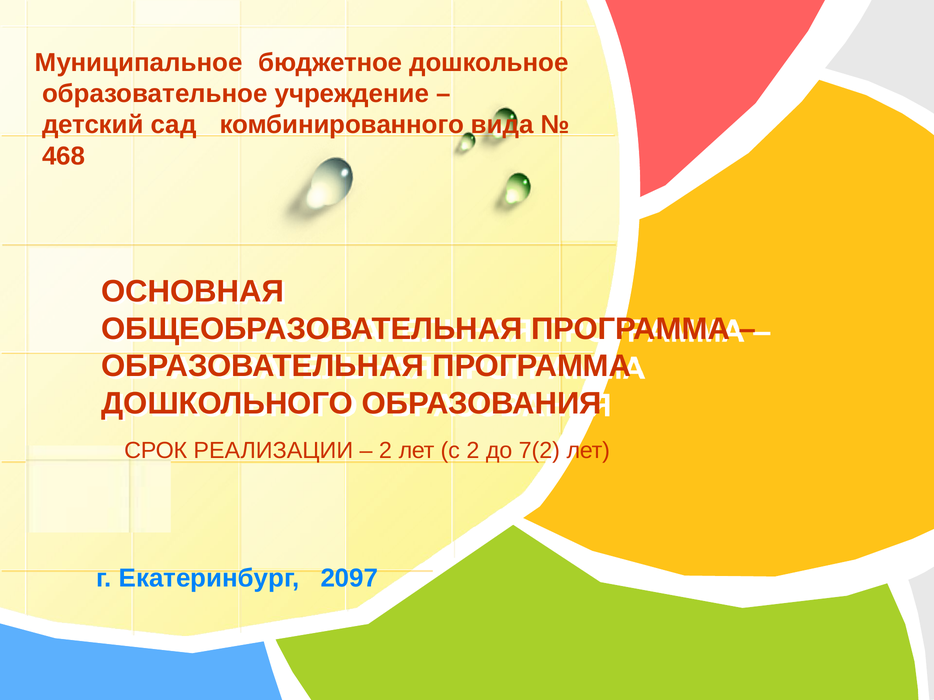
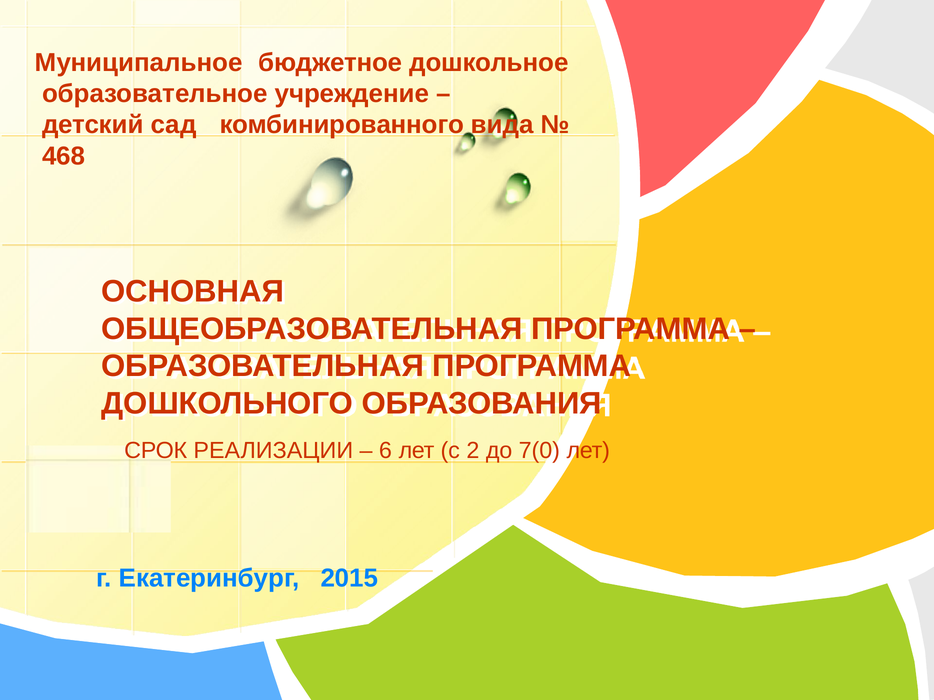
2: 2 -> 6 (385, 451)
7(2: 7(2 -> 7(0 (539, 451)
2097: 2097 -> 2015 (349, 579)
